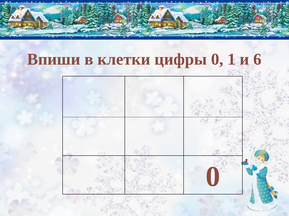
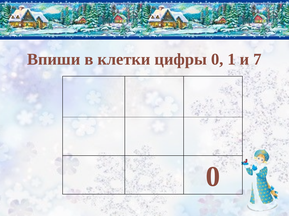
6: 6 -> 7 (258, 60)
